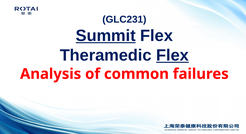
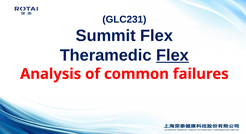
Summit underline: present -> none (106, 36)
